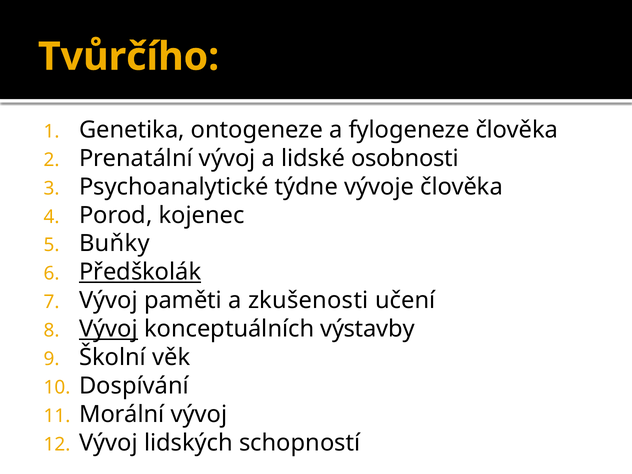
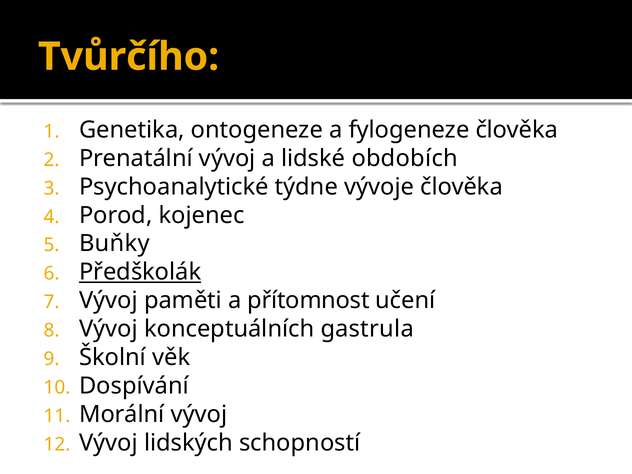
osobnosti: osobnosti -> obdobích (405, 158)
zkušenosti: zkušenosti -> přítomnost (308, 301)
Vývoj underline: present -> none (109, 329)
výstavby: výstavby -> gastrula (367, 329)
